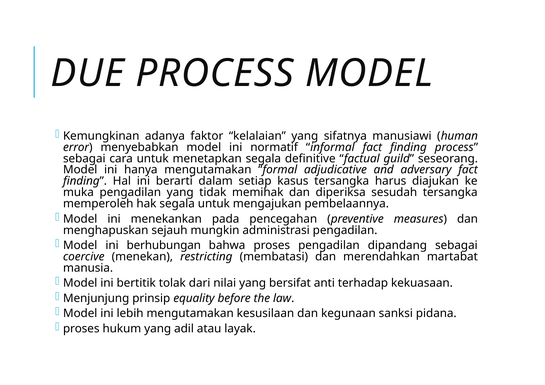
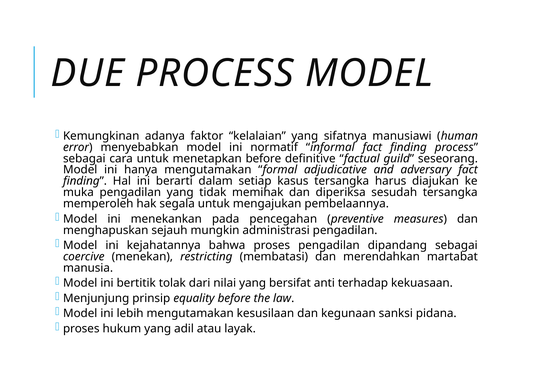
menetapkan segala: segala -> before (263, 159)
berhubungan: berhubungan -> kejahatannya (164, 246)
